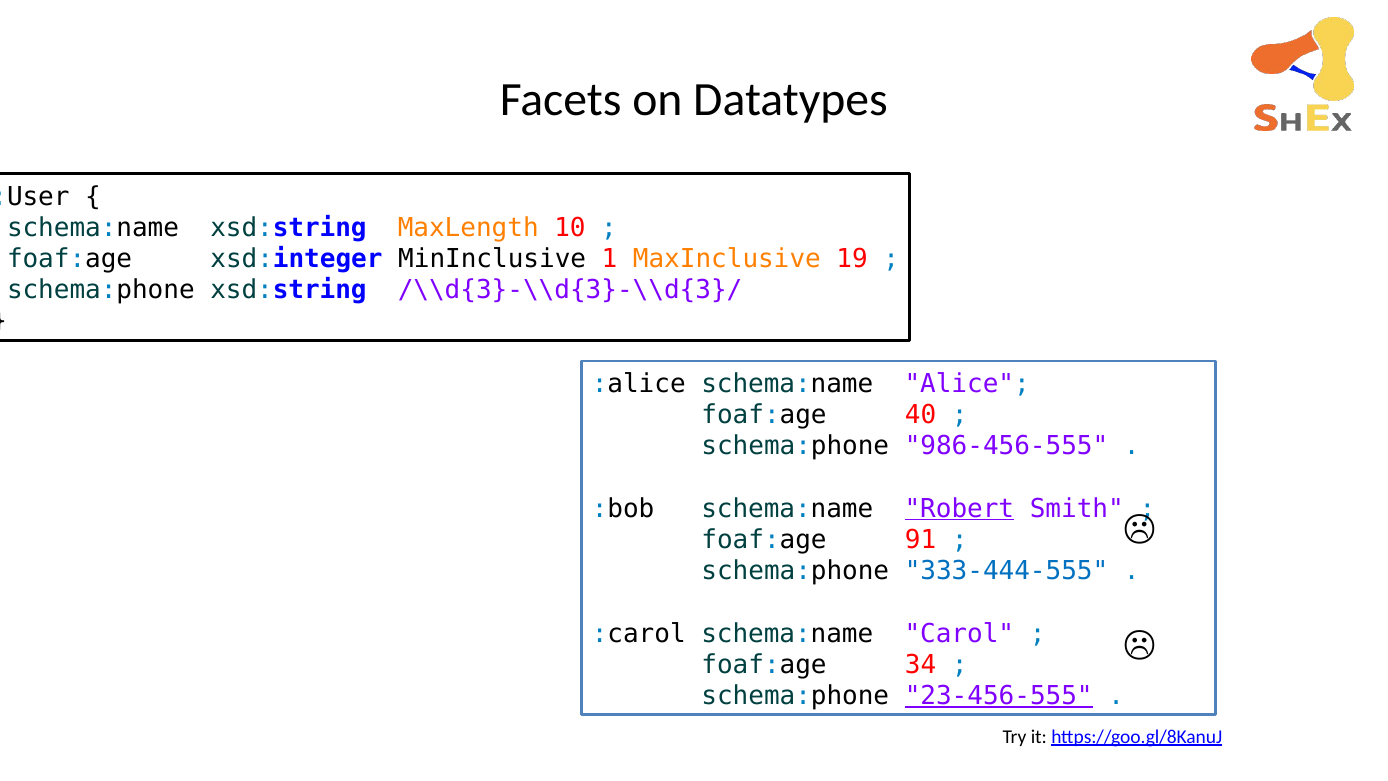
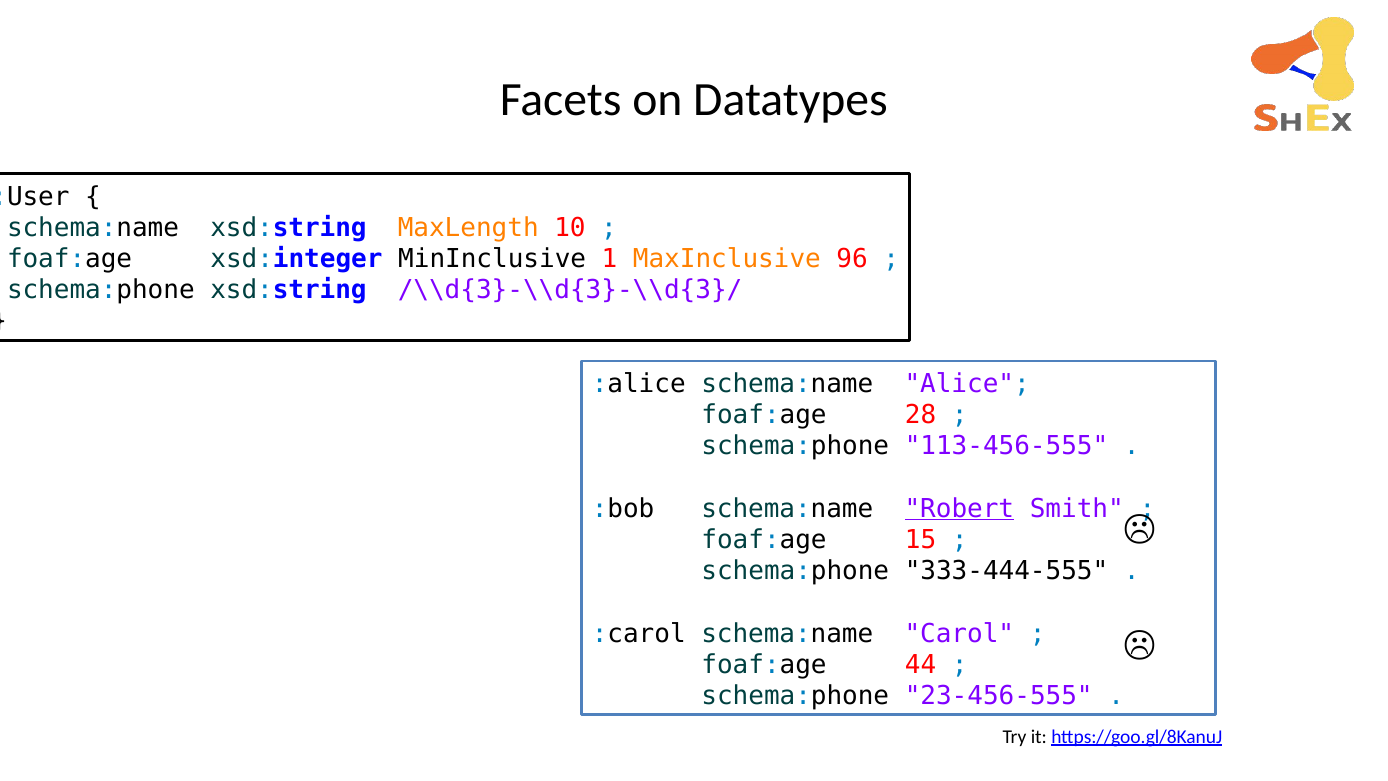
19: 19 -> 96 (852, 259)
40: 40 -> 28 (921, 415)
986-456-555: 986-456-555 -> 113-456-555 (1007, 446)
91: 91 -> 15 (921, 540)
333-444-555 colour: blue -> black (1007, 571)
34: 34 -> 44 (921, 664)
23-456-555 underline: present -> none (999, 696)
